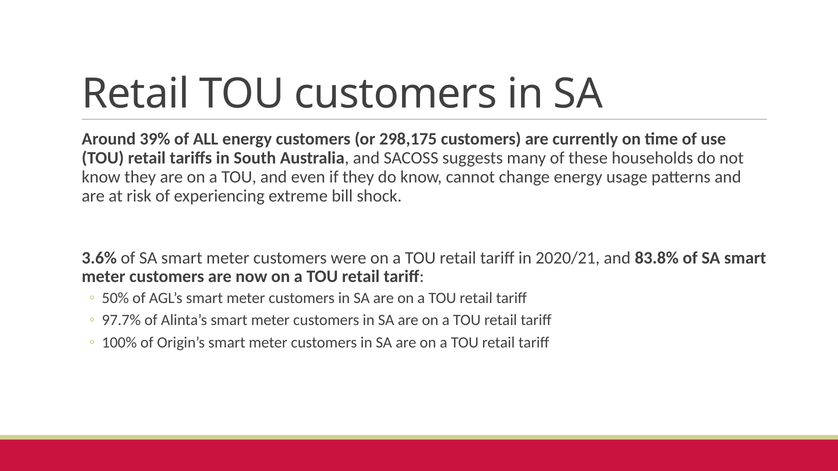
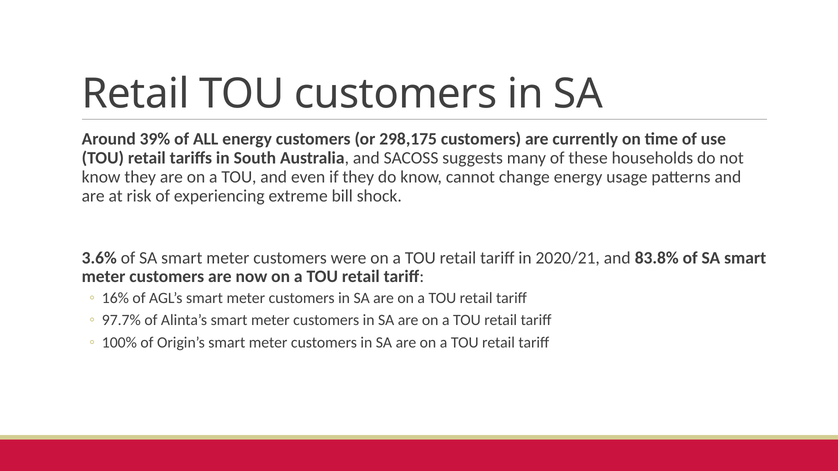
50%: 50% -> 16% (115, 298)
